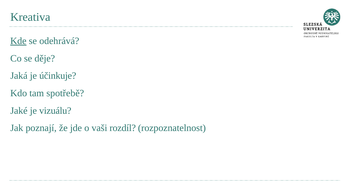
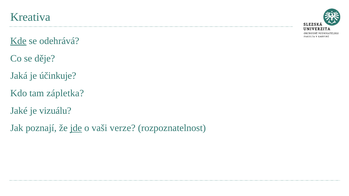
spotřebě: spotřebě -> zápletka (65, 93)
jde underline: none -> present (76, 128)
rozdíl: rozdíl -> verze (123, 128)
